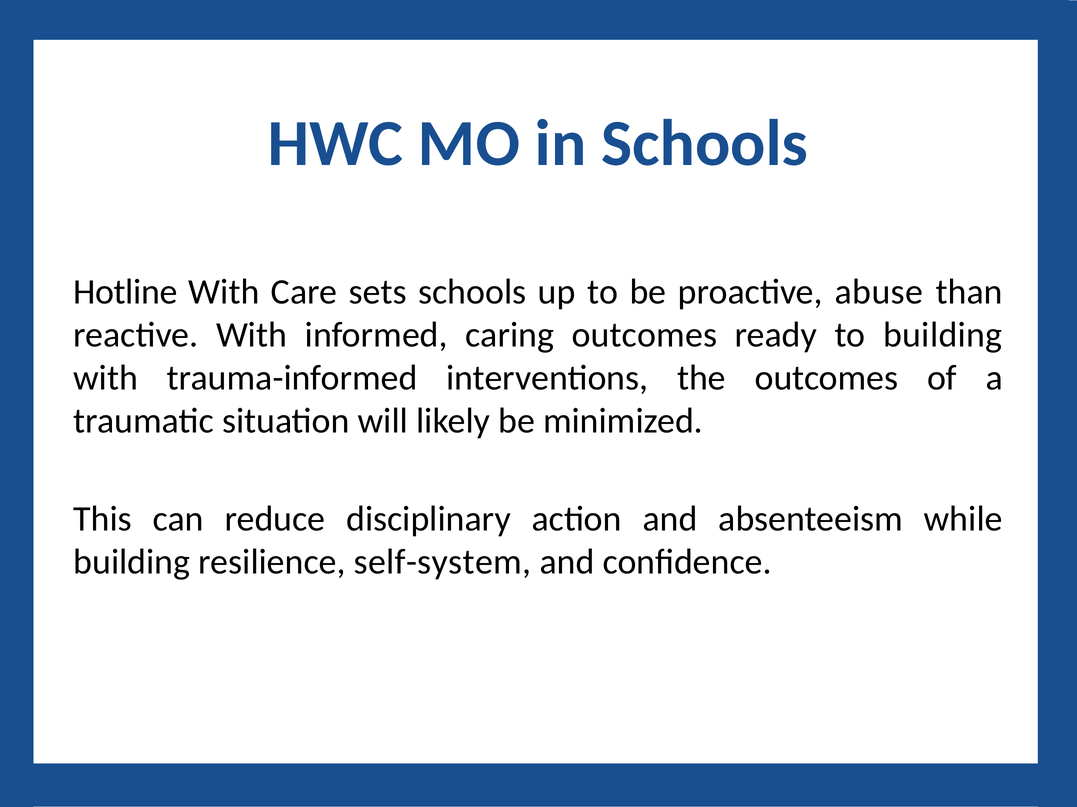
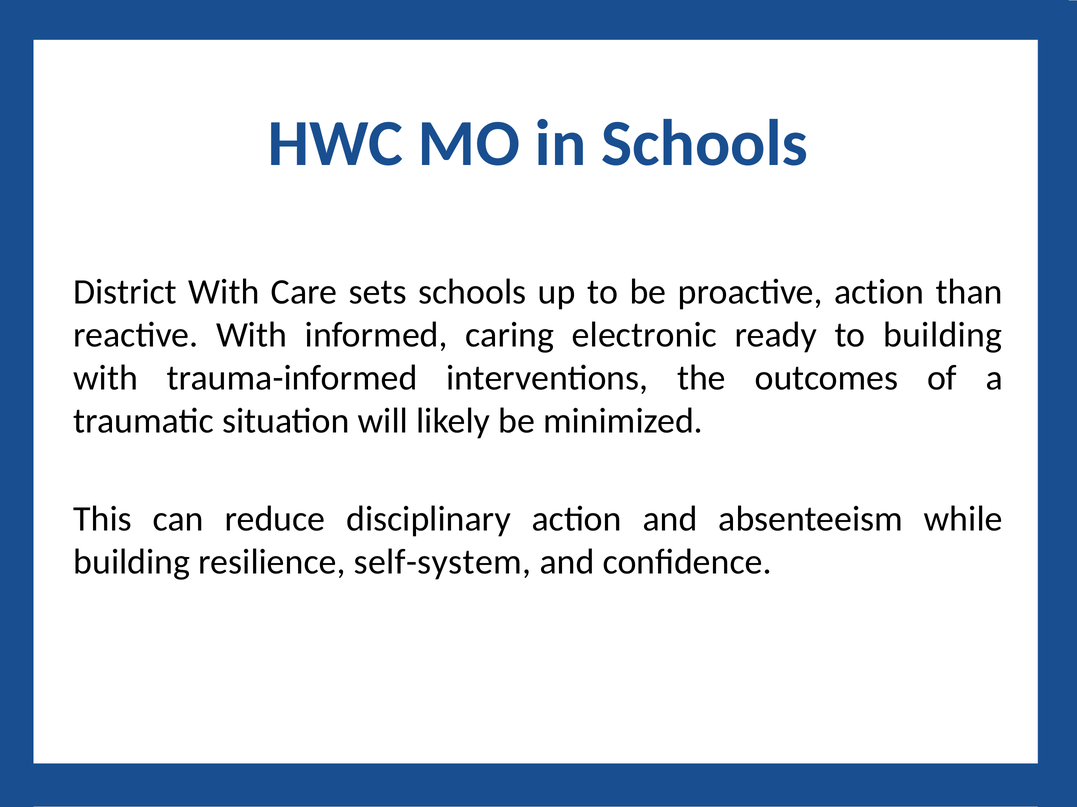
Hotline: Hotline -> District (125, 292)
proactive abuse: abuse -> action (879, 292)
caring outcomes: outcomes -> electronic (644, 335)
